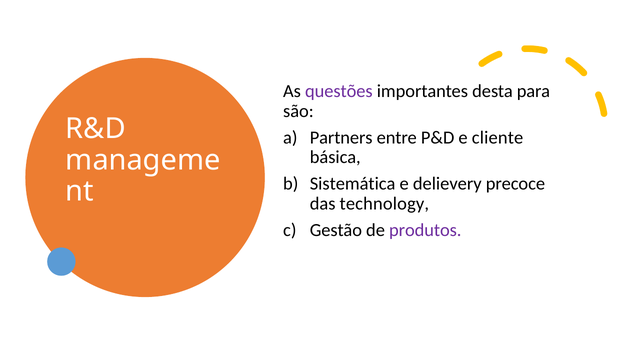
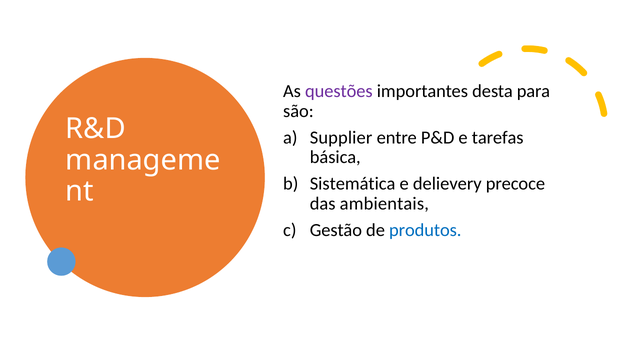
Partners: Partners -> Supplier (341, 138)
cliente: cliente -> tarefas (498, 138)
technology: technology -> ambientais (384, 204)
produtos colour: purple -> blue (425, 230)
